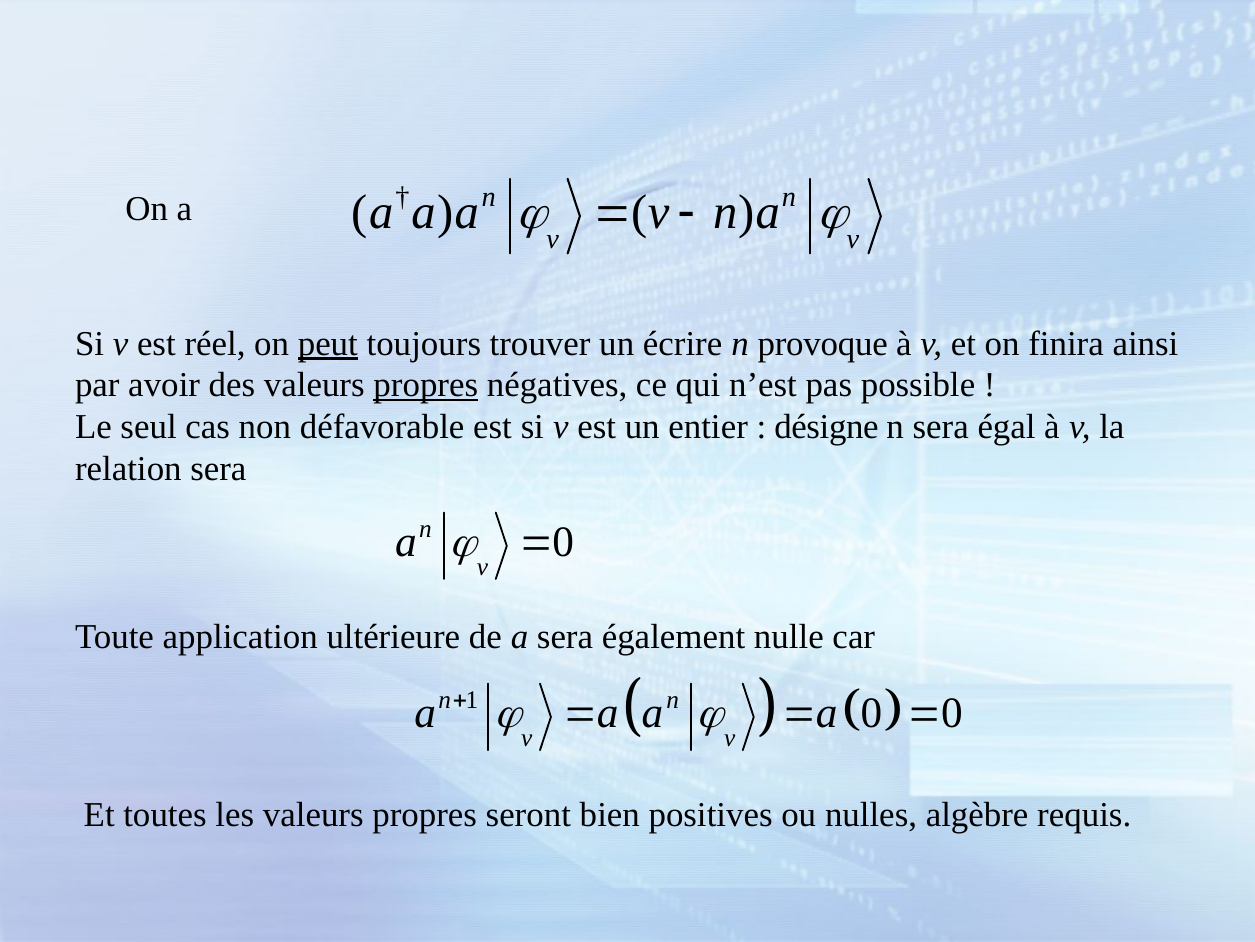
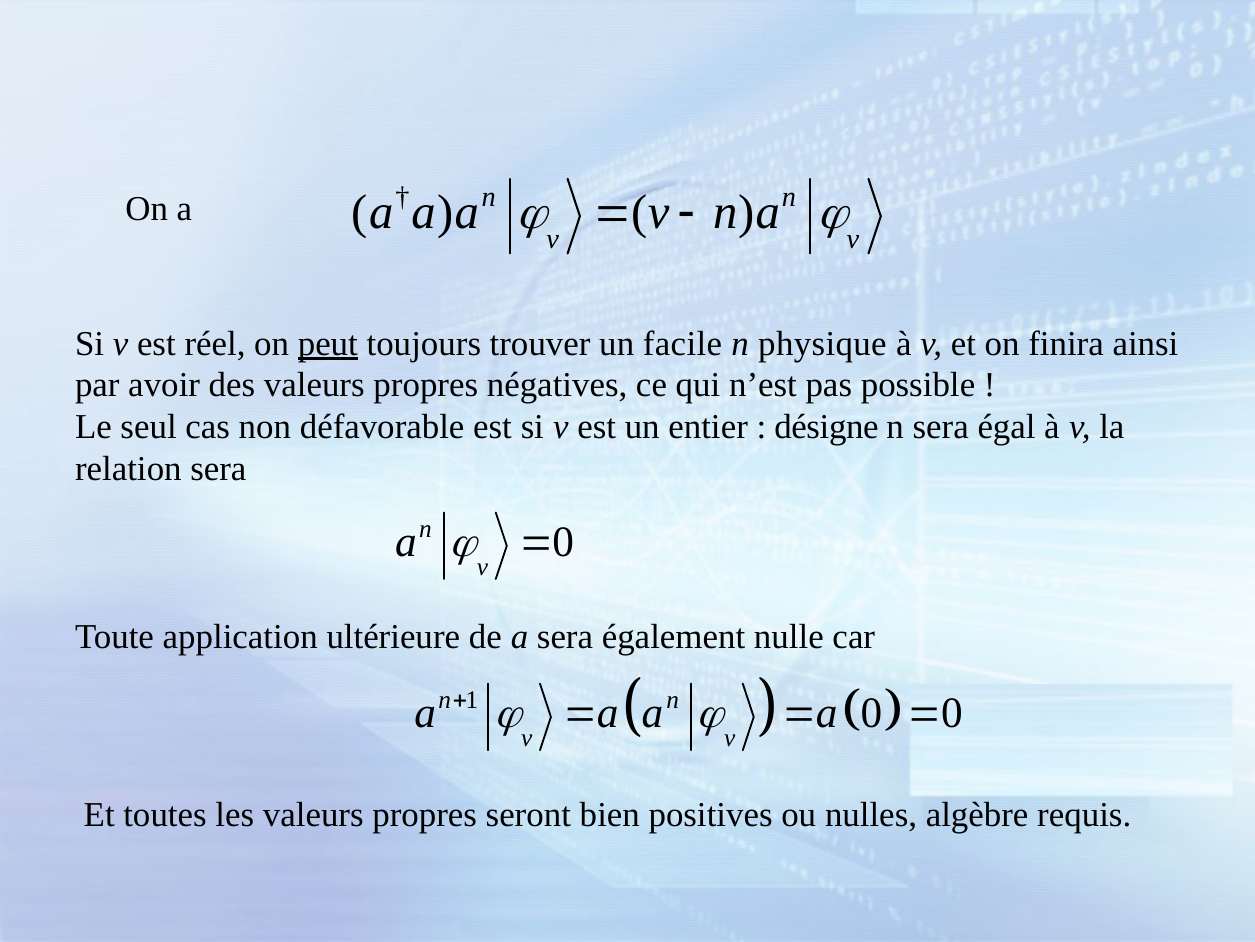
écrire: écrire -> facile (682, 343)
provoque: provoque -> physique (822, 343)
propres underline: present -> none (426, 385)
